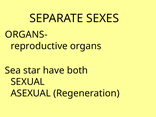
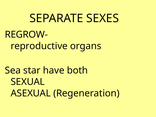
ORGANS-: ORGANS- -> REGROW- (26, 35)
